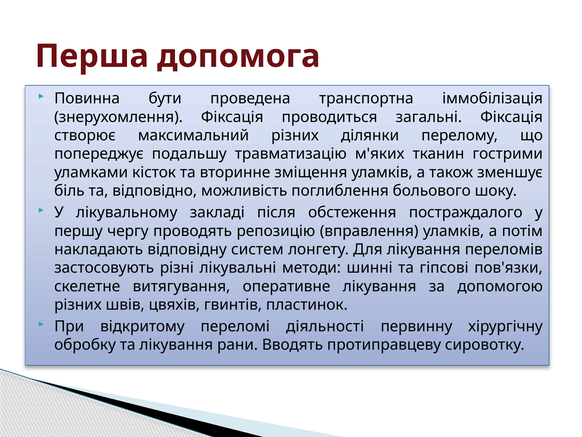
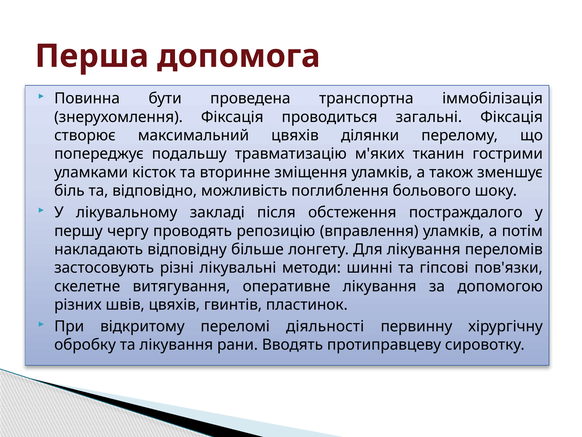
максимальний різних: різних -> цвяхів (295, 135)
систем: систем -> більше (257, 249)
